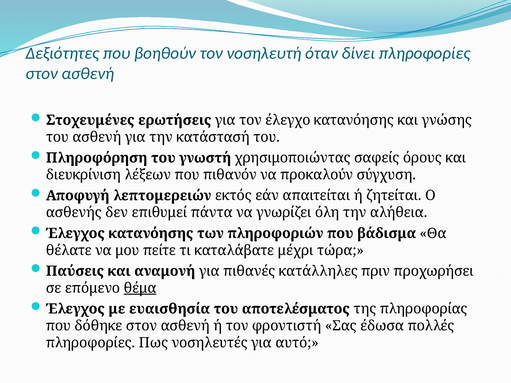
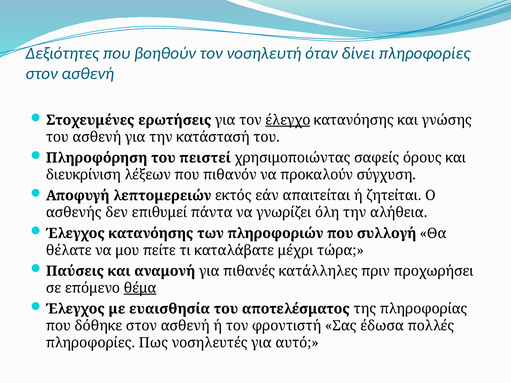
έλεγχο underline: none -> present (288, 120)
γνωστή: γνωστή -> πειστεί (205, 158)
βάδισμα: βάδισμα -> συλλογή (387, 233)
